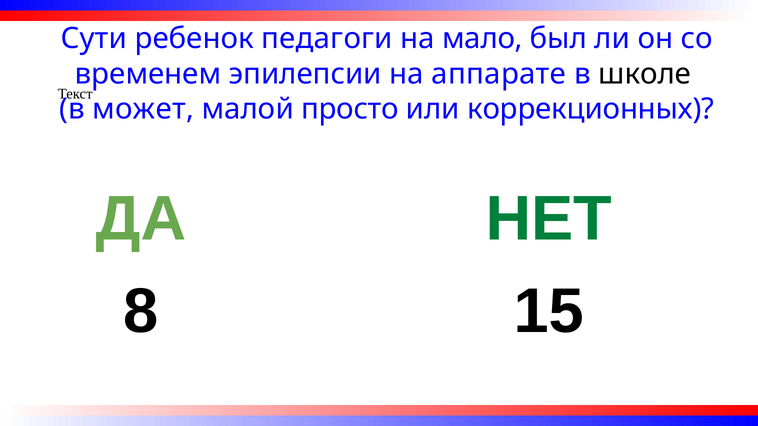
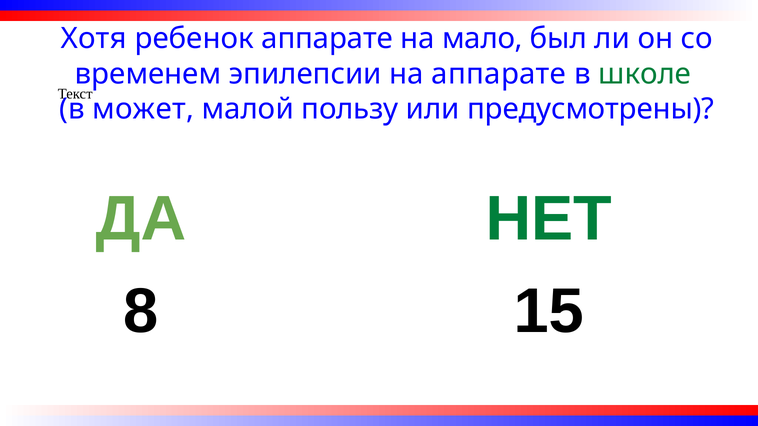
Сути: Сути -> Хотя (94, 38)
ребенок педагоги: педагоги -> аппарате (327, 38)
школе colour: black -> green (645, 74)
просто: просто -> пользу (350, 109)
коррекционных: коррекционных -> предусмотрены (591, 109)
